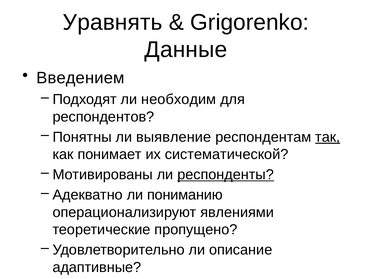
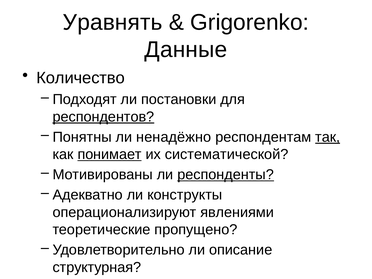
Введением: Введением -> Количество (81, 78)
необходим: необходим -> постановки (179, 99)
респондентов underline: none -> present (103, 117)
выявление: выявление -> ненадёжно (174, 137)
понимает underline: none -> present (110, 154)
пониманию: пониманию -> конструкты (185, 195)
адаптивные: адаптивные -> структурная (97, 267)
